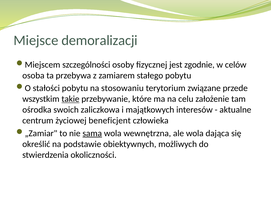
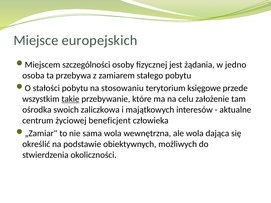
demoralizacji: demoralizacji -> europejskich (99, 40)
zgodnie: zgodnie -> żądania (199, 65)
celów: celów -> jedno (236, 65)
związane: związane -> księgowe (204, 88)
sama underline: present -> none (92, 133)
